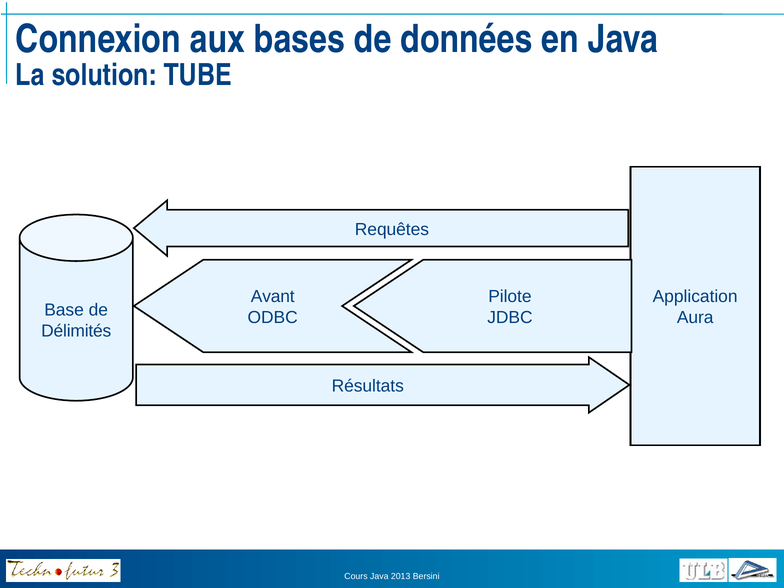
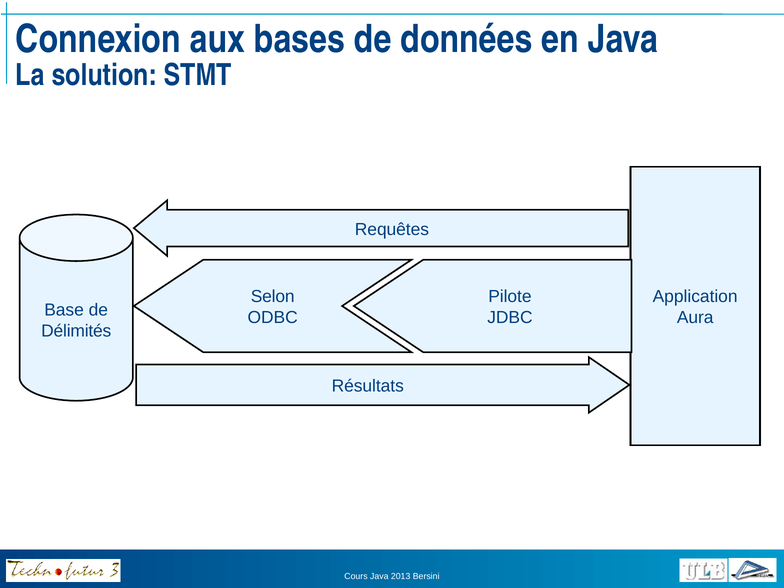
TUBE: TUBE -> STMT (198, 75)
Avant: Avant -> Selon (273, 297)
